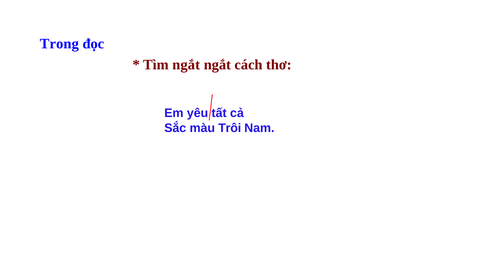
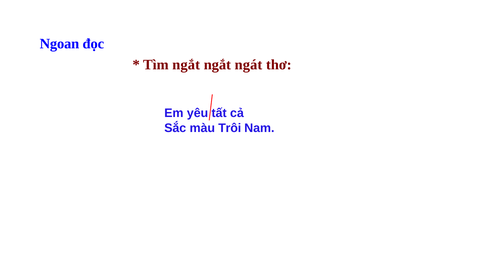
Trong: Trong -> Ngoan (59, 44)
cách: cách -> ngát (248, 65)
